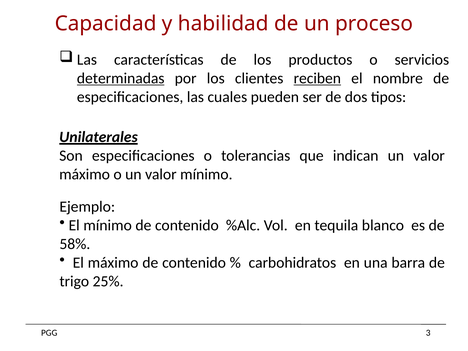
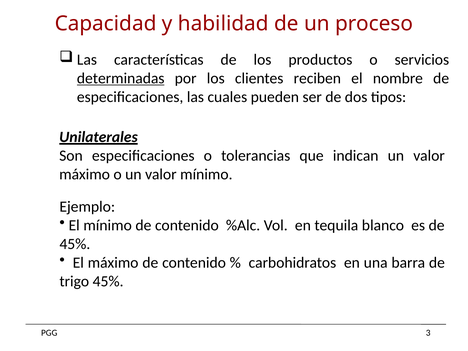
reciben underline: present -> none (317, 78)
58%: 58% -> 45% (75, 244)
trigo 25%: 25% -> 45% (108, 281)
